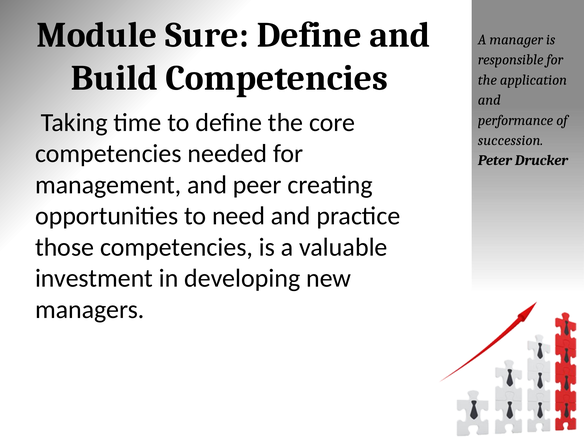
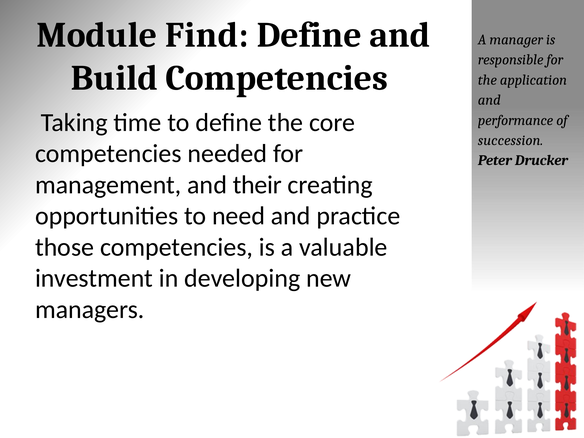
Sure: Sure -> Find (207, 35)
peer: peer -> their (257, 185)
